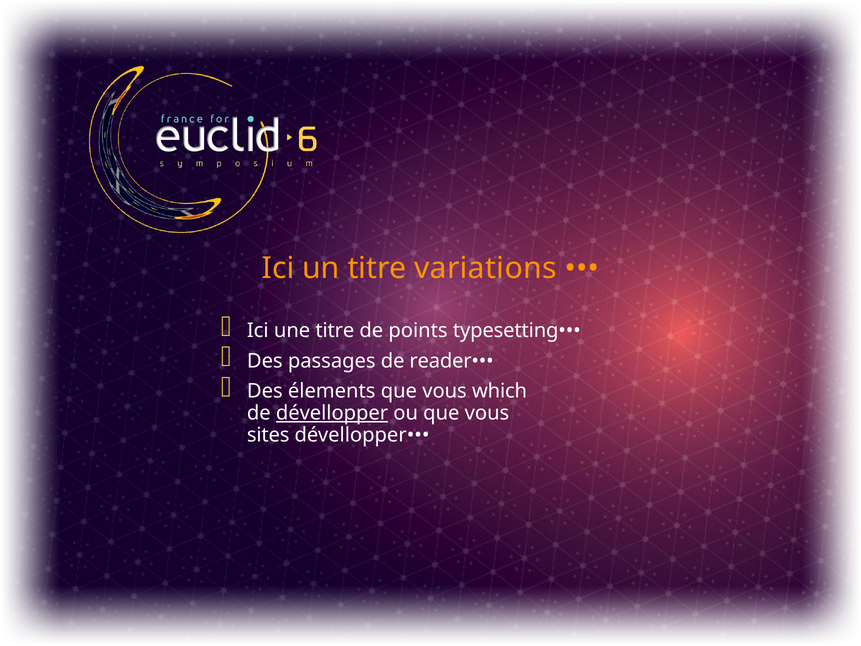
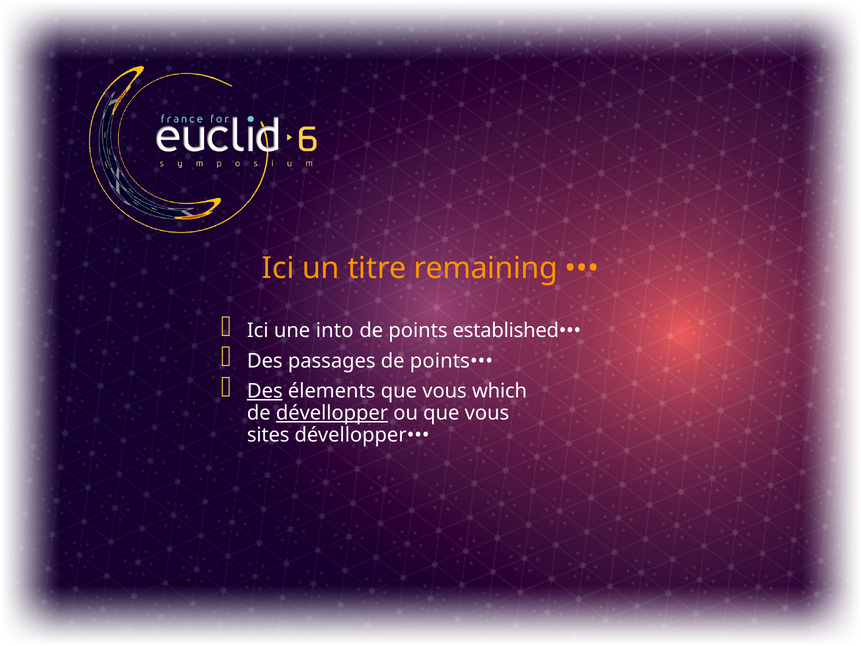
variations: variations -> remaining (486, 268)
une titre: titre -> into (335, 330)
typesetting•••: typesetting••• -> established••• (517, 330)
reader•••: reader••• -> points••• (451, 361)
Des underline: none -> present (265, 391)
